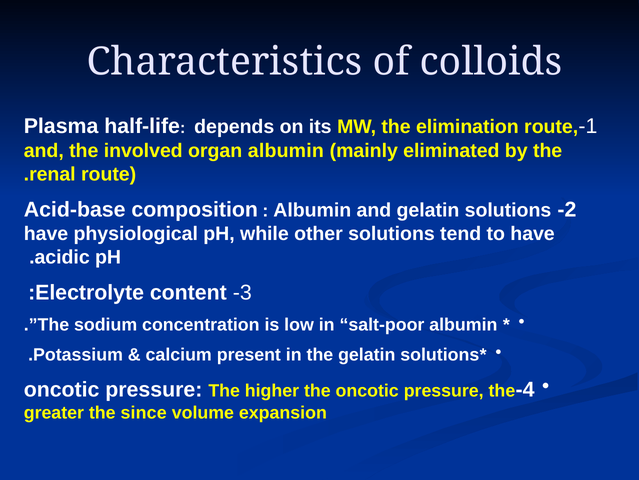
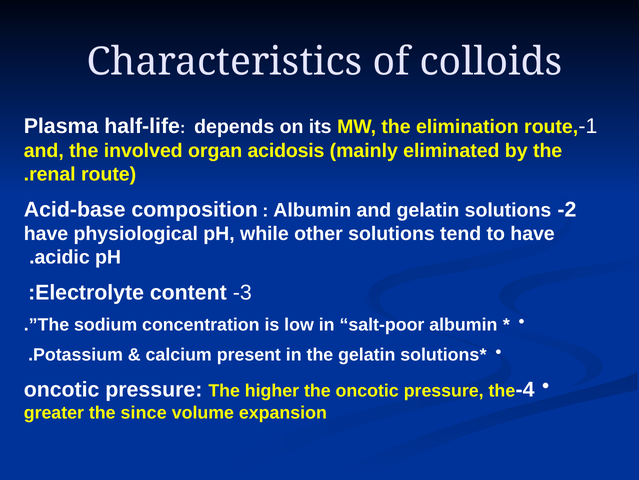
organ albumin: albumin -> acidosis (286, 151)
